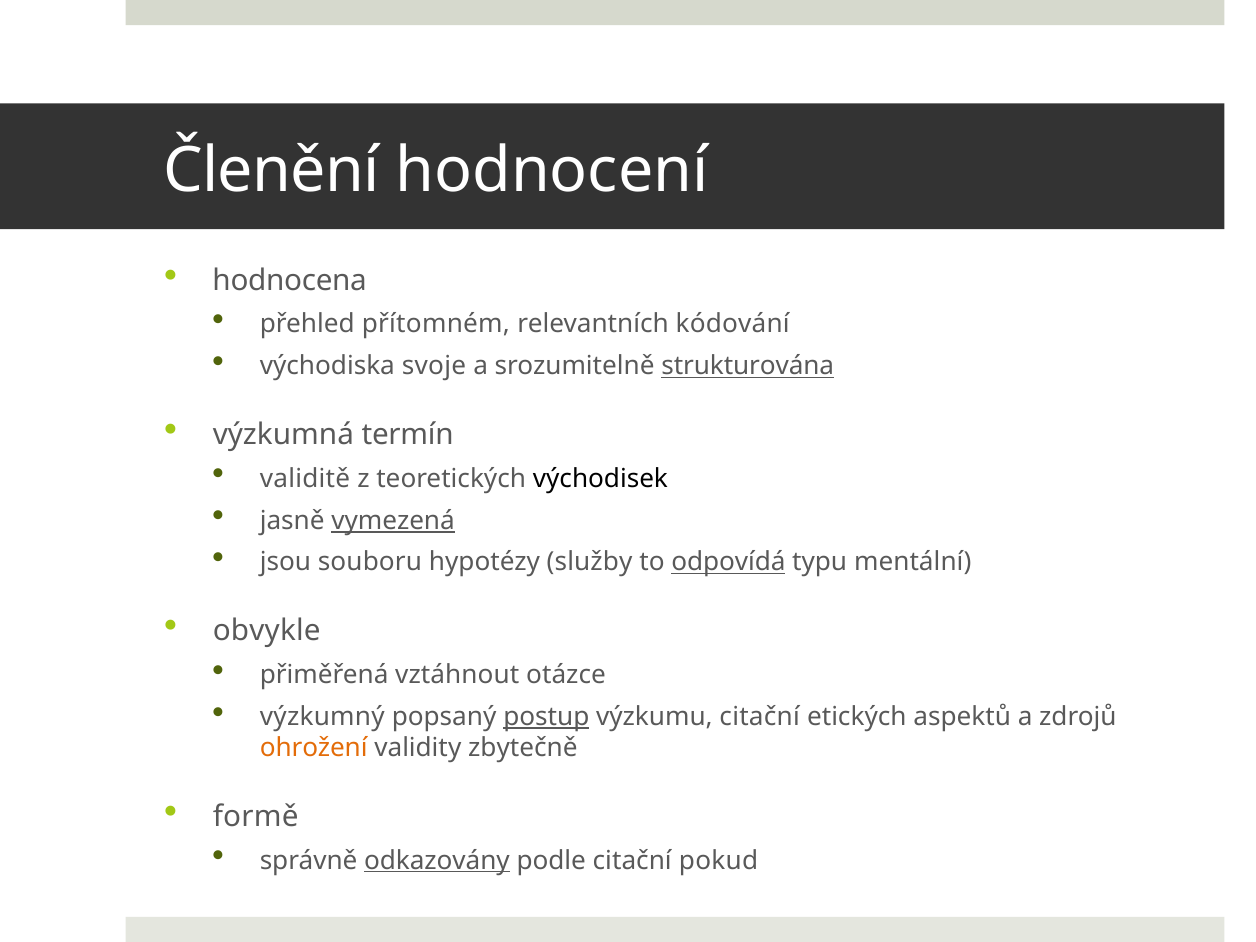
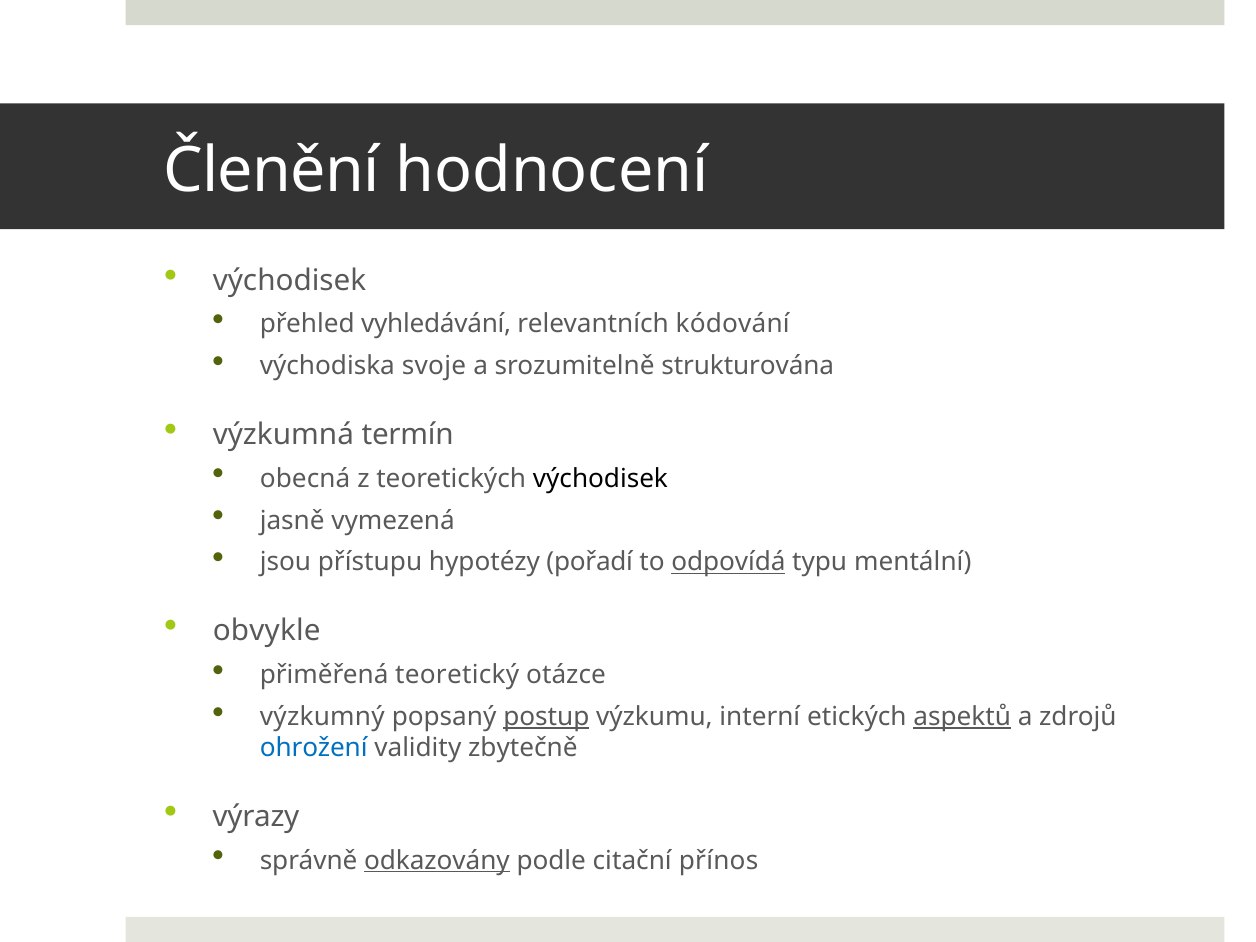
hodnocena: hodnocena -> východisek (290, 281)
přítomném: přítomném -> vyhledávání (436, 324)
strukturována underline: present -> none (748, 366)
validitě: validitě -> obecná (305, 479)
vymezená underline: present -> none (393, 520)
souboru: souboru -> přístupu (370, 562)
služby: služby -> pořadí (590, 562)
vztáhnout: vztáhnout -> teoretický (457, 675)
výzkumu citační: citační -> interní (760, 717)
aspektů underline: none -> present (962, 717)
ohrožení colour: orange -> blue (314, 748)
formě: formě -> výrazy (256, 817)
pokud: pokud -> přínos (719, 860)
